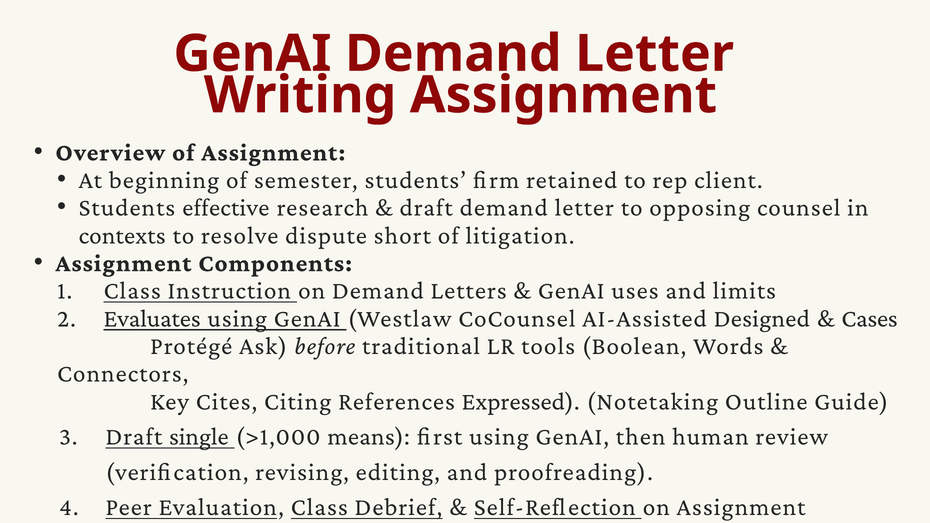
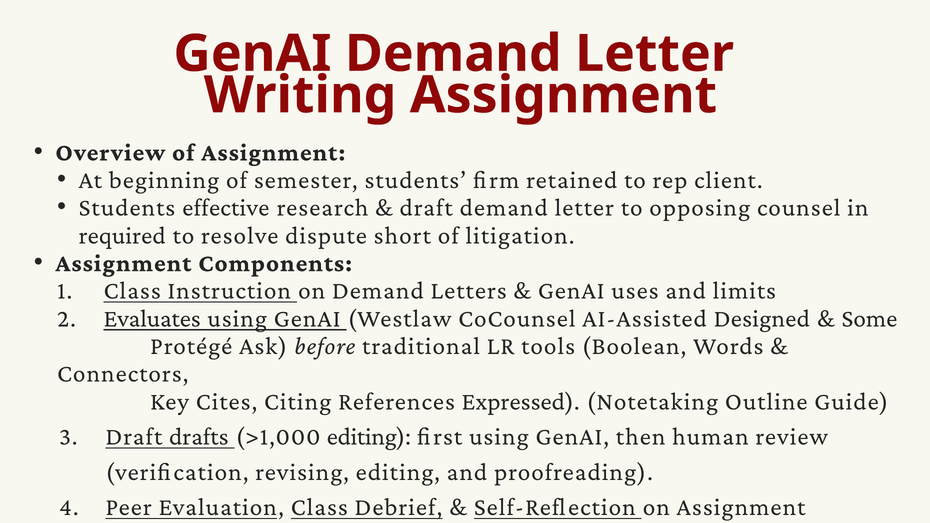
contexts: contexts -> required (122, 235)
Cases: Cases -> Some (869, 318)
single: single -> drafts (199, 437)
>1,000 means: means -> editing (369, 437)
